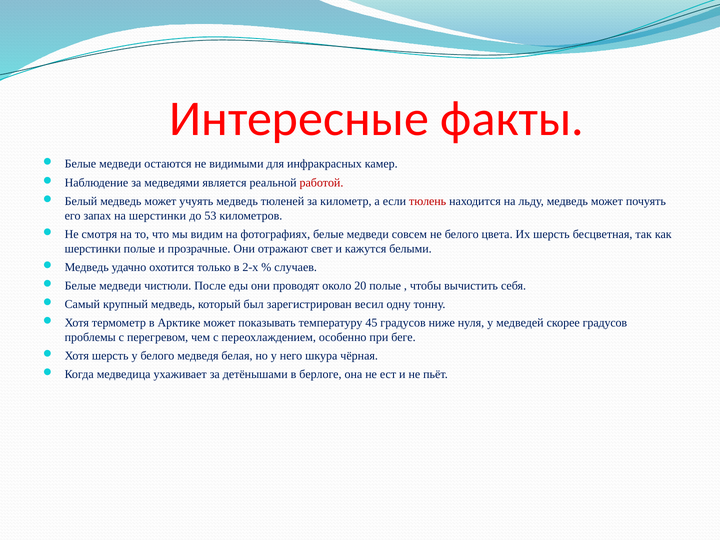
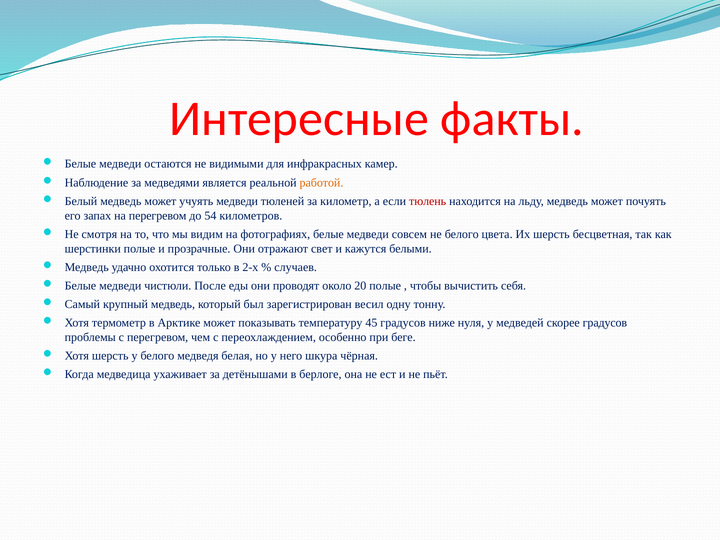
работой colour: red -> orange (321, 183)
учуять медведь: медведь -> медведи (237, 201)
на шерстинки: шерстинки -> перегревом (158, 216)
53: 53 -> 54 (210, 216)
